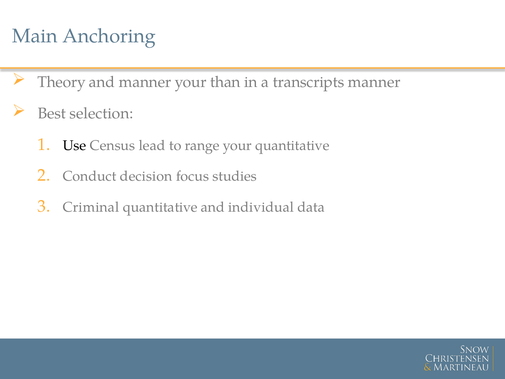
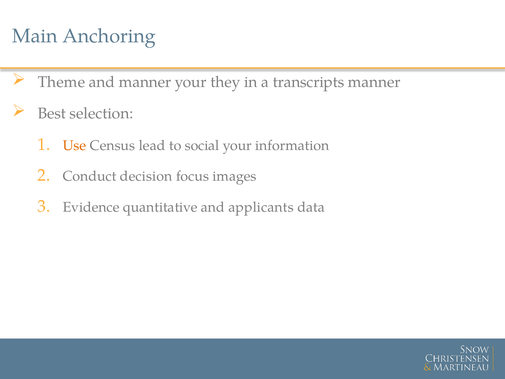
Theory: Theory -> Theme (61, 82)
than: than -> they (225, 82)
Use colour: black -> orange (74, 145)
range: range -> social (202, 145)
your quantitative: quantitative -> information (292, 145)
studies: studies -> images (235, 176)
Criminal: Criminal -> Evidence (91, 207)
individual: individual -> applicants (261, 207)
